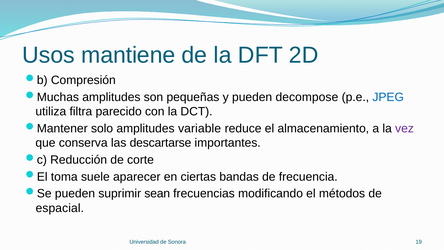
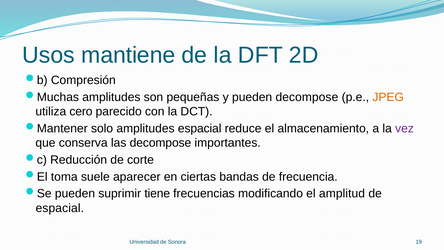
JPEG colour: blue -> orange (388, 97)
filtra: filtra -> cero (81, 112)
amplitudes variable: variable -> espacial (200, 128)
las descartarse: descartarse -> decompose (160, 143)
sean: sean -> tiene (157, 193)
métodos: métodos -> amplitud (342, 193)
